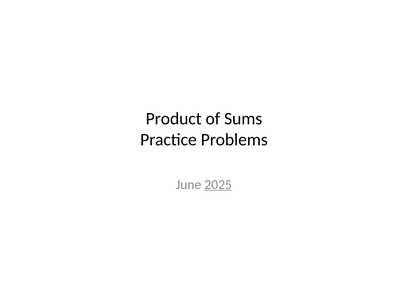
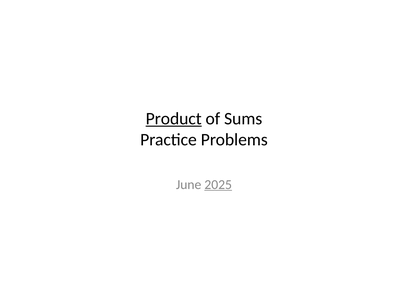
Product underline: none -> present (174, 119)
